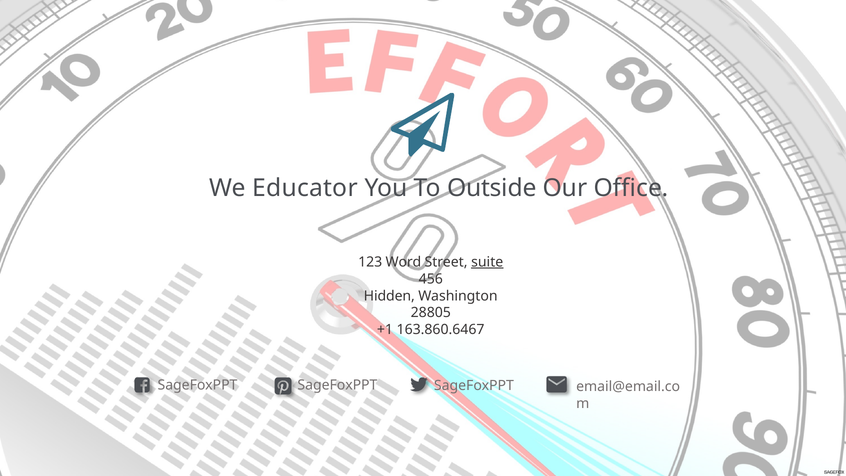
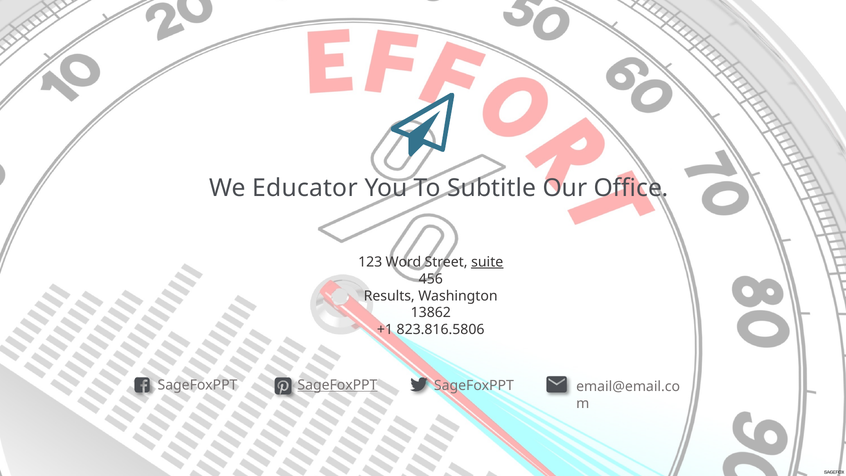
Outside: Outside -> Subtitle (492, 188)
Hidden: Hidden -> Results (389, 296)
28805: 28805 -> 13862 (431, 313)
163.860.6467: 163.860.6467 -> 823.816.5806 (441, 330)
SageFoxPPT underline: none -> present (337, 385)
